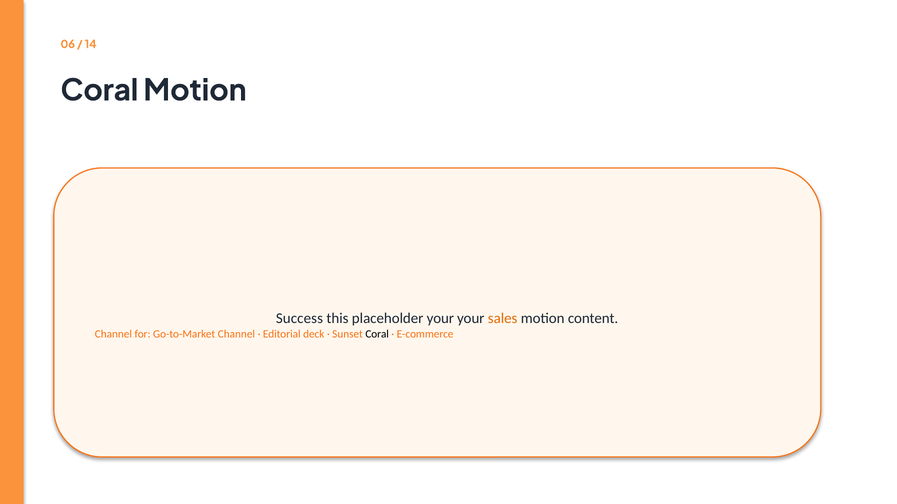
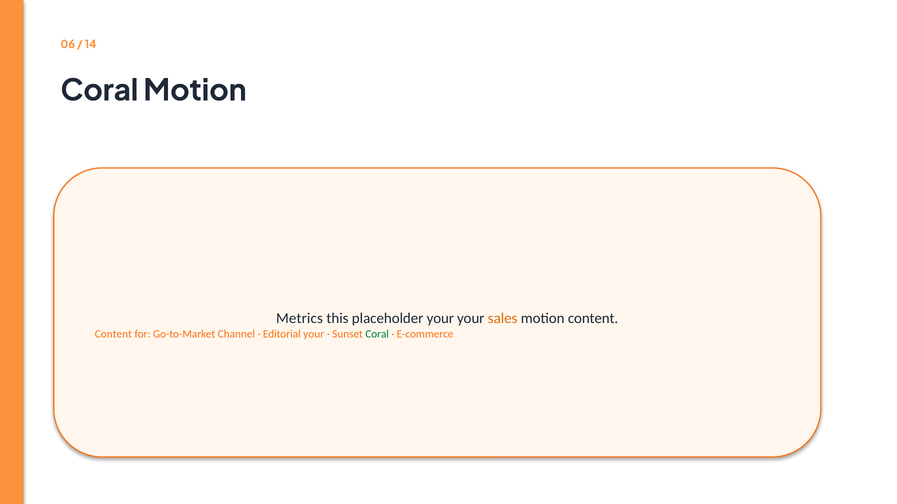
Success: Success -> Metrics (299, 319)
Channel: Channel -> Content (113, 334)
Editorial deck: deck -> your (314, 334)
Coral colour: black -> green (377, 334)
